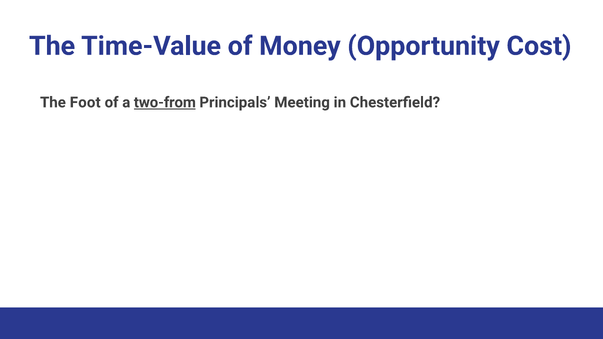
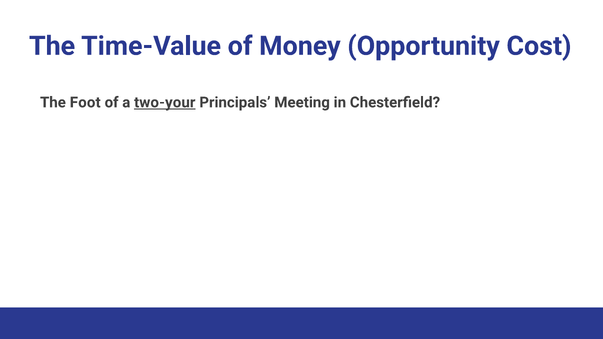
two-from: two-from -> two-your (165, 102)
